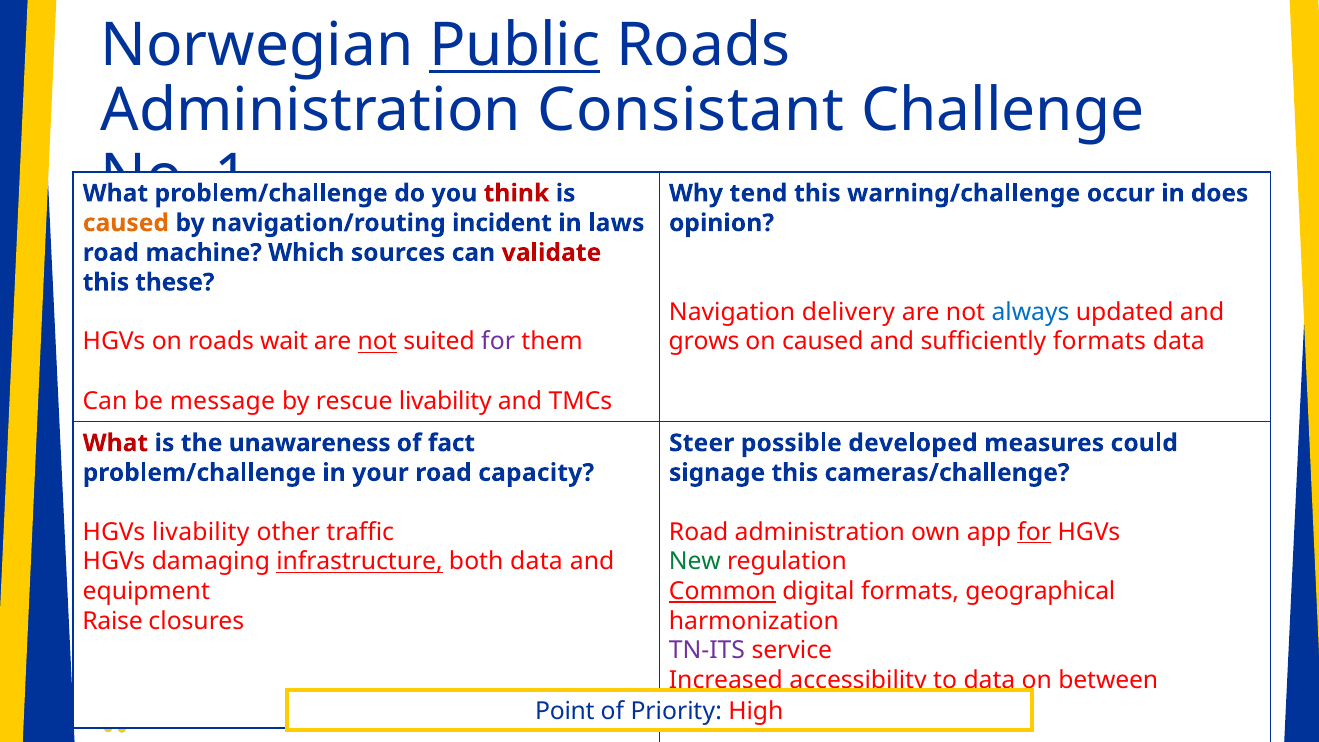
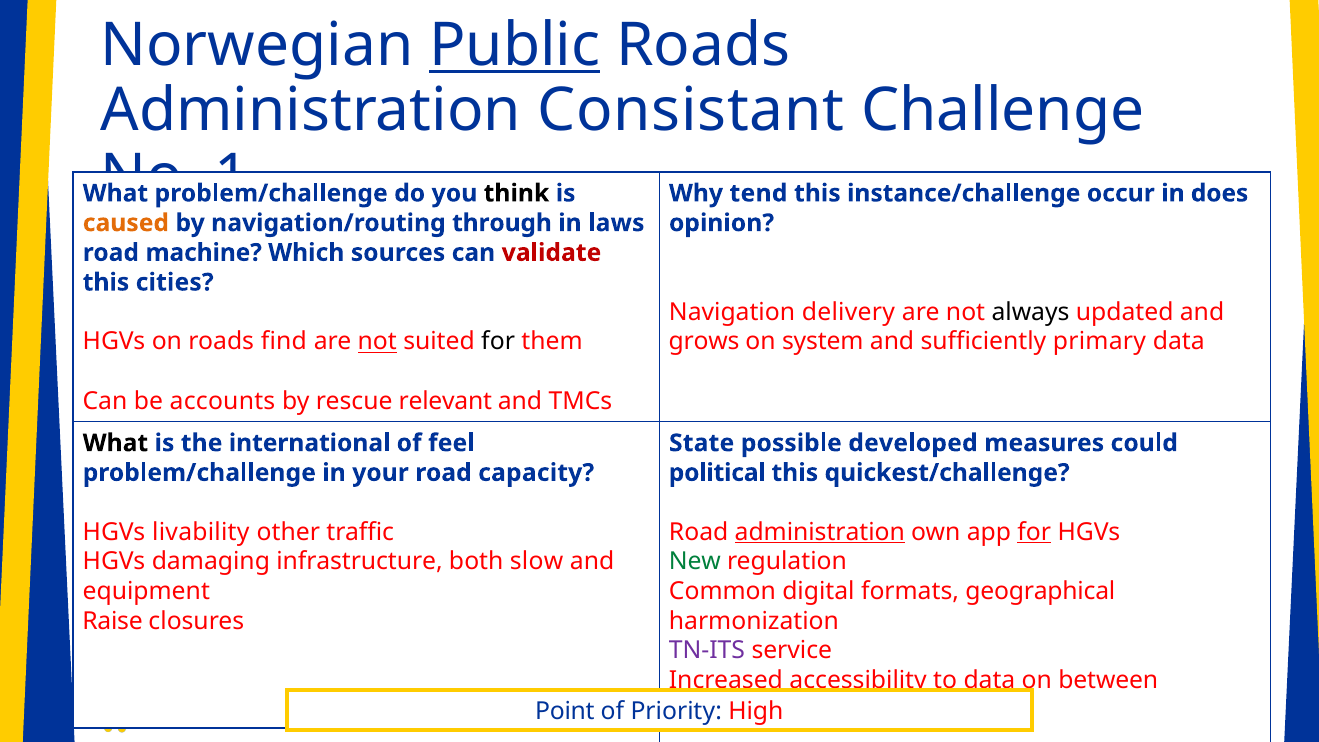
think colour: red -> black (516, 193)
warning/challenge: warning/challenge -> instance/challenge (964, 193)
incident: incident -> through (502, 223)
these: these -> cities (175, 282)
always colour: blue -> black (1031, 312)
wait: wait -> find (284, 342)
for colour: purple -> black (498, 342)
on caused: caused -> system (823, 342)
sufficiently formats: formats -> primary (1099, 342)
message: message -> accounts (222, 401)
rescue livability: livability -> relevant (445, 401)
What colour: red -> black (115, 443)
unawareness: unawareness -> international (310, 443)
fact: fact -> feel (451, 443)
Steer: Steer -> State (702, 443)
signage: signage -> political (717, 473)
cameras/challenge: cameras/challenge -> quickest/challenge (947, 473)
administration underline: none -> present (820, 532)
infrastructure underline: present -> none (359, 562)
both data: data -> slow (537, 562)
Common underline: present -> none (722, 591)
